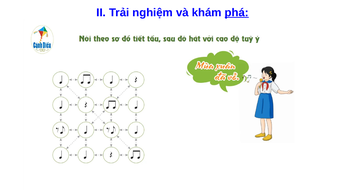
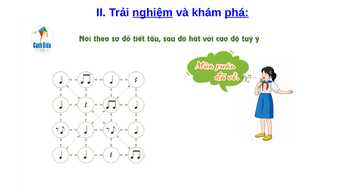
nghiệm underline: none -> present (153, 13)
